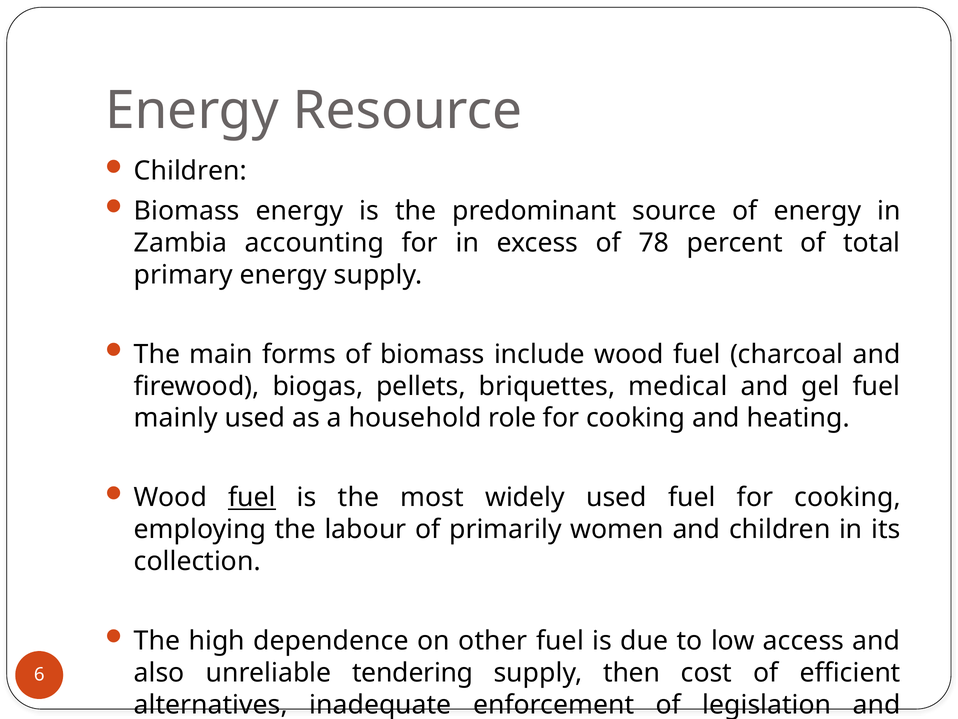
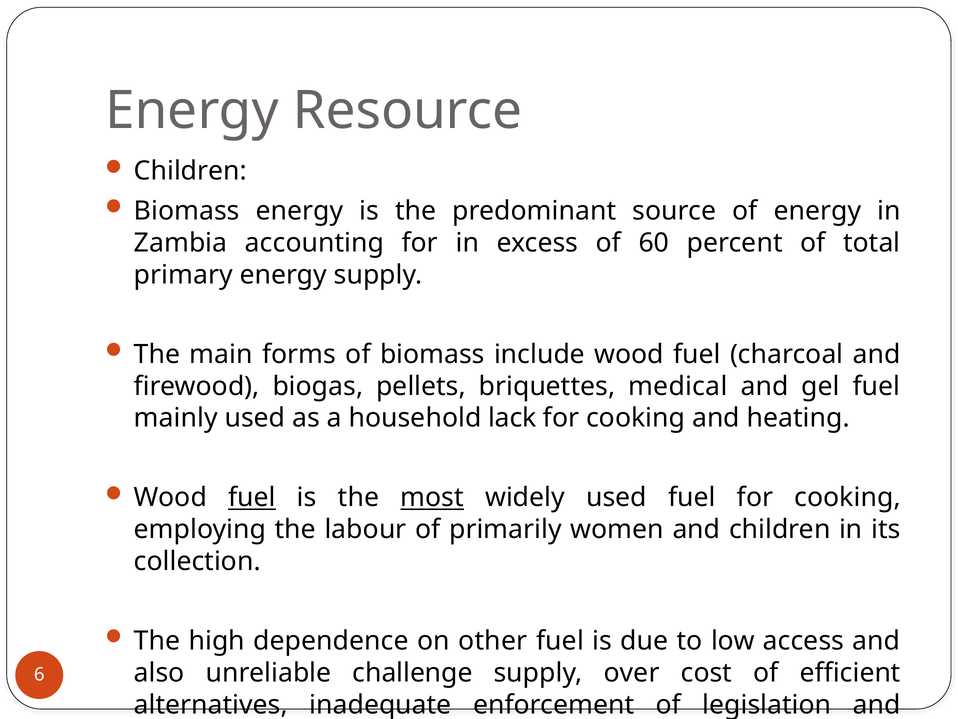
78: 78 -> 60 (654, 243)
role: role -> lack (512, 418)
most underline: none -> present (432, 497)
tendering: tendering -> challenge (413, 672)
then: then -> over (632, 672)
